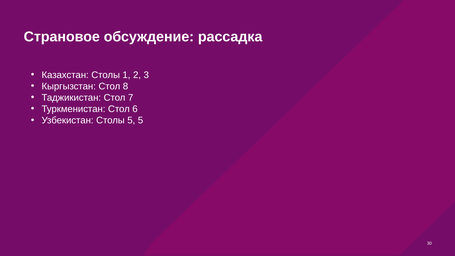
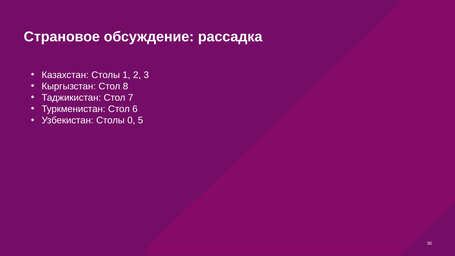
Столы 5: 5 -> 0 (131, 120)
